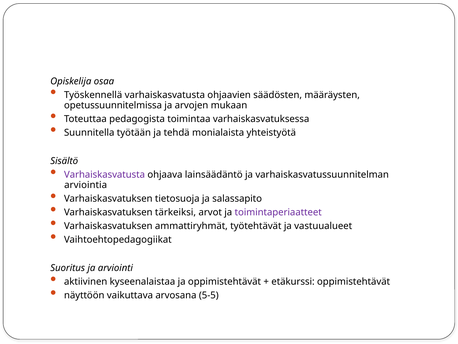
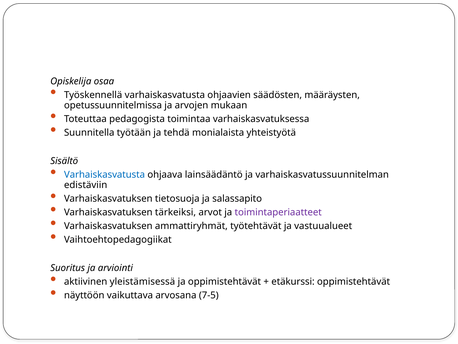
Varhaiskasvatusta colour: purple -> blue (105, 174)
arviointia: arviointia -> edistäviin (86, 185)
kyseenalaistaa: kyseenalaistaa -> yleistämisessä (142, 281)
5-5: 5-5 -> 7-5 (209, 295)
